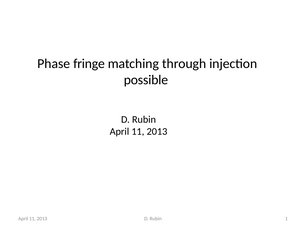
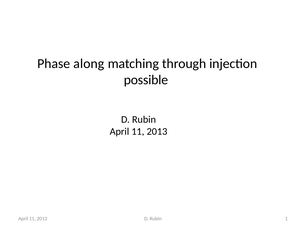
fringe: fringe -> along (89, 64)
